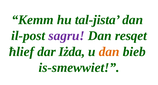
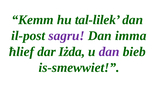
tal-jista: tal-jista -> tal-lilek (98, 20)
resqet: resqet -> imma (131, 36)
dan colour: orange -> purple (109, 52)
